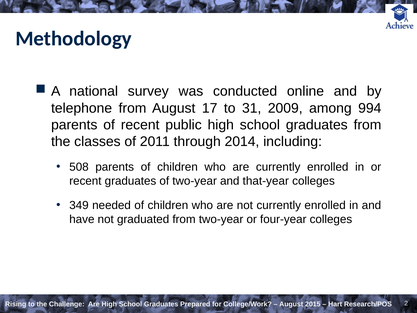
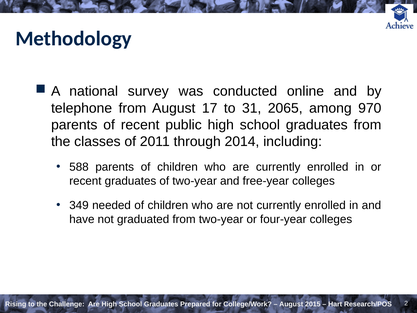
2009: 2009 -> 2065 (285, 108)
994: 994 -> 970 (370, 108)
508: 508 -> 588 (79, 167)
that-year: that-year -> free-year (266, 181)
